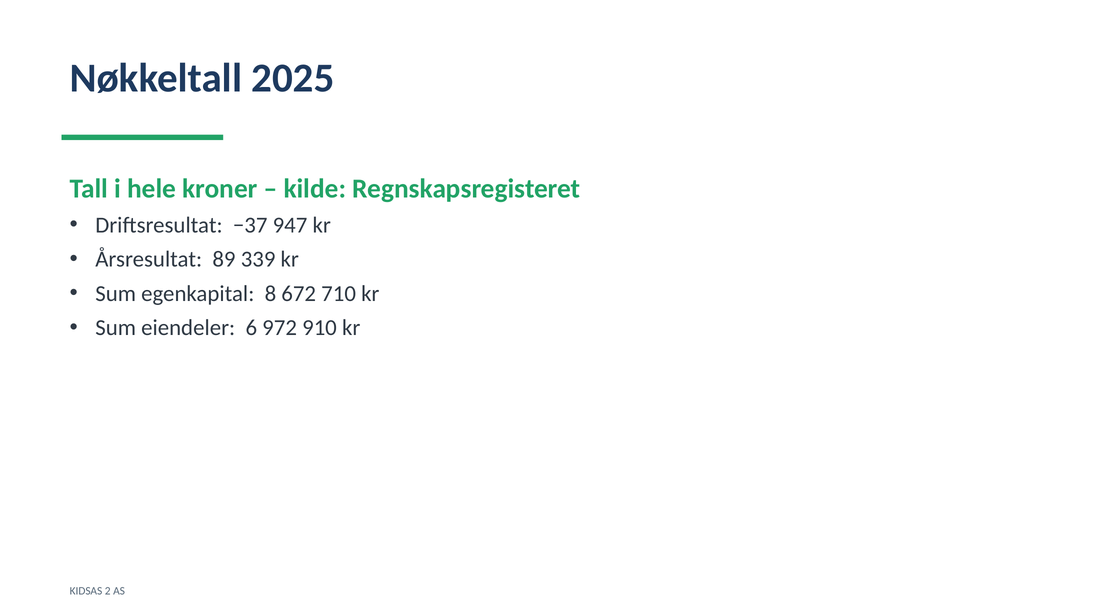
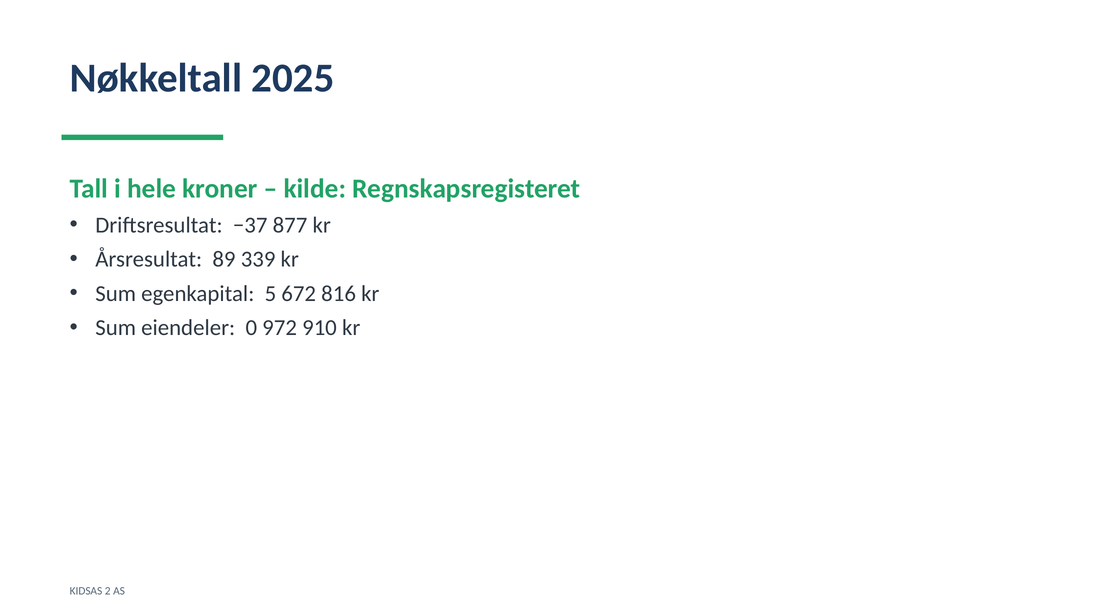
947: 947 -> 877 (290, 225)
8: 8 -> 5 (270, 294)
710: 710 -> 816 (339, 294)
6: 6 -> 0 (251, 328)
